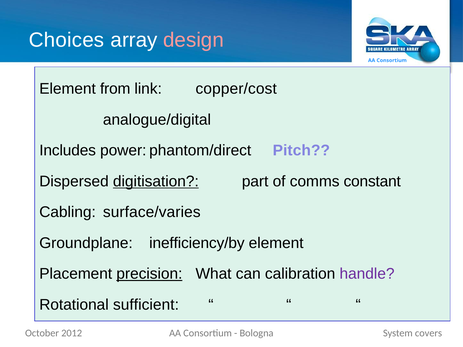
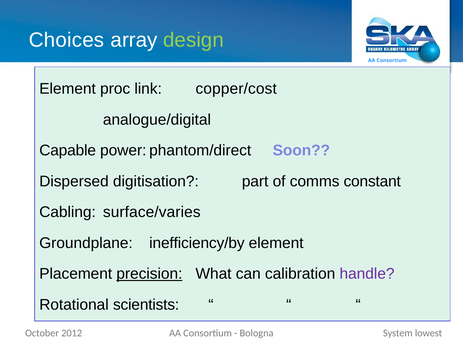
design colour: pink -> light green (194, 40)
from: from -> proc (115, 89)
Includes: Includes -> Capable (68, 151)
Pitch: Pitch -> Soon (301, 151)
digitisation underline: present -> none (156, 181)
sufficient: sufficient -> scientists (146, 305)
covers: covers -> lowest (429, 333)
